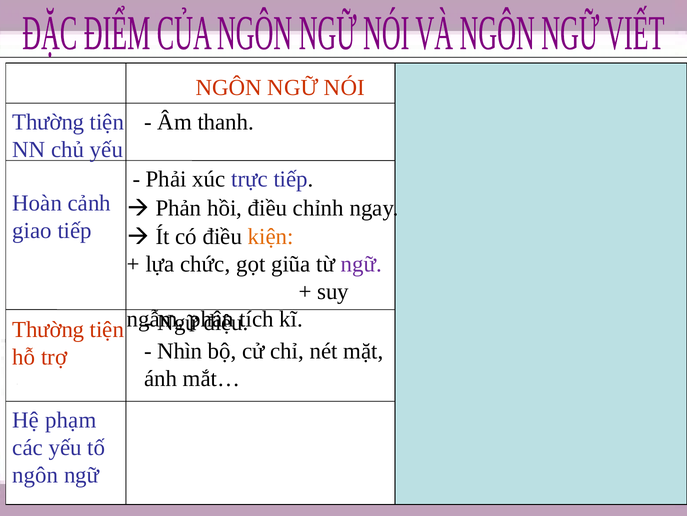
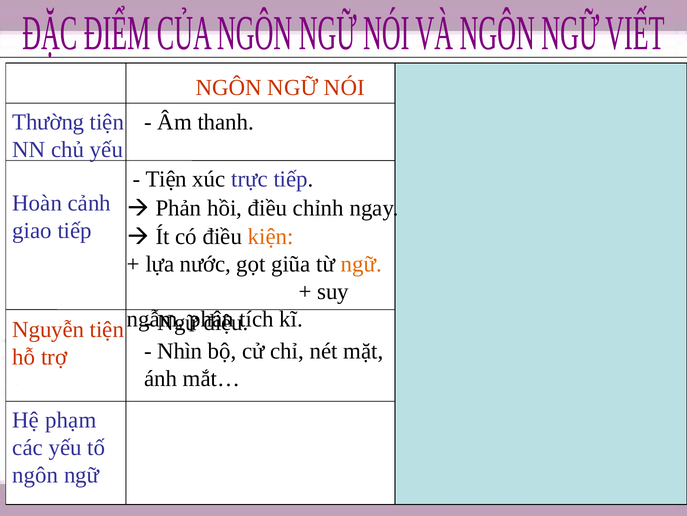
Phải: Phải -> Tiện (166, 179)
chức: chức -> nước (205, 264)
ngữ colour: purple -> orange (361, 264)
Thường: Thường -> Nguyễn (48, 329)
